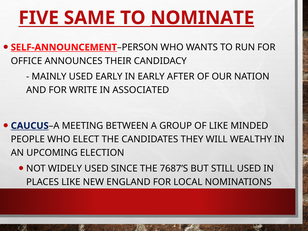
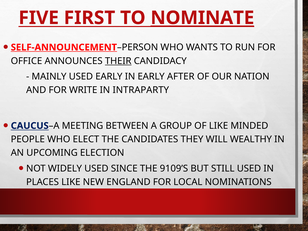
SAME: SAME -> FIRST (89, 18)
THEIR underline: none -> present (118, 61)
ASSOCIATED: ASSOCIATED -> INTRAPARTY (141, 90)
7687’S: 7687’S -> 9109’S (174, 169)
